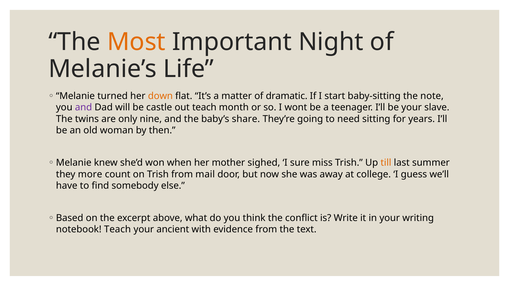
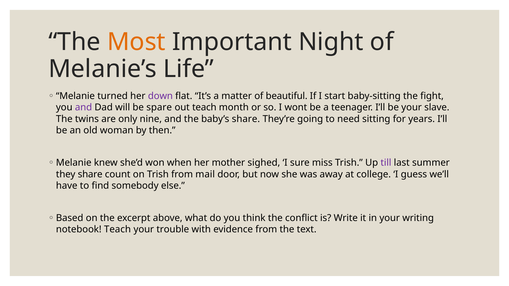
down colour: orange -> purple (160, 96)
dramatic: dramatic -> beautiful (287, 96)
note: note -> fight (432, 96)
castle: castle -> spare (159, 108)
till colour: orange -> purple (386, 163)
they more: more -> share (90, 174)
ancient: ancient -> trouble (173, 230)
